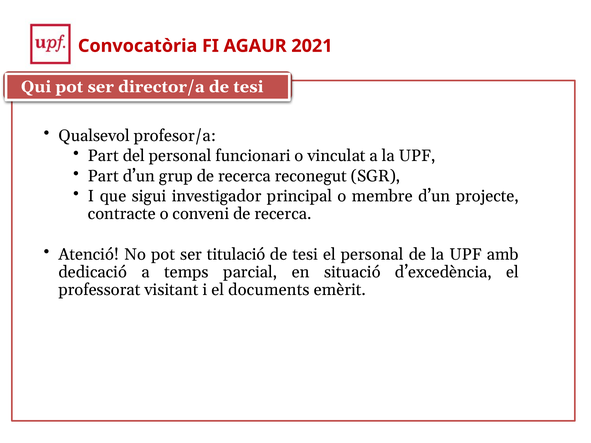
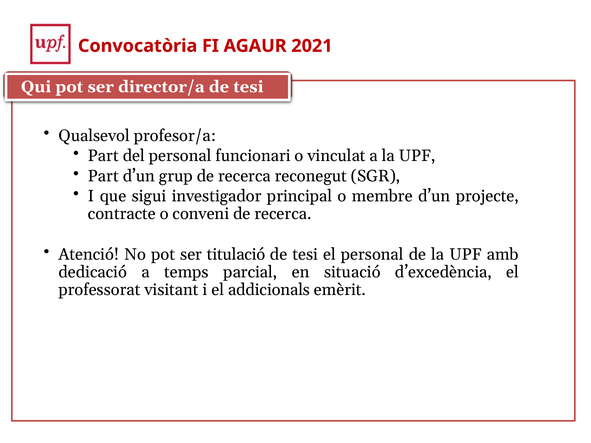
documents: documents -> addicionals (269, 290)
